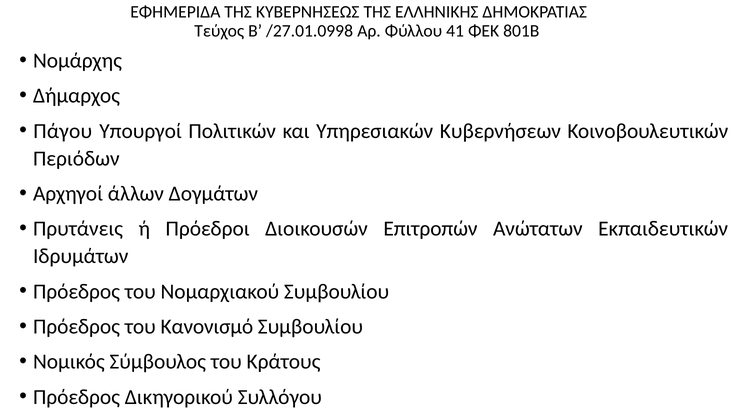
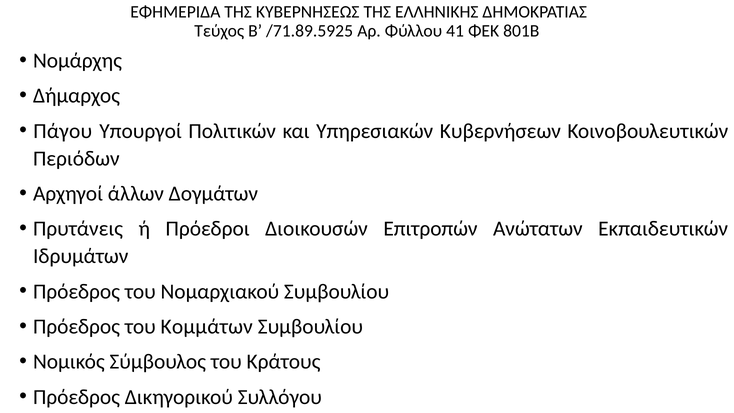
/27.01.0998: /27.01.0998 -> /71.89.5925 (310, 31)
Κανονισμό: Κανονισμό -> Κομμάτων (207, 327)
